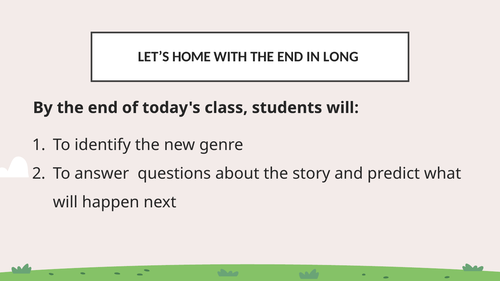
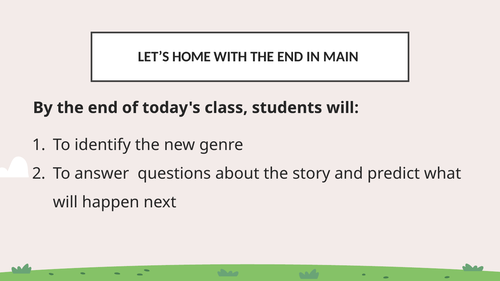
LONG: LONG -> MAIN (341, 57)
